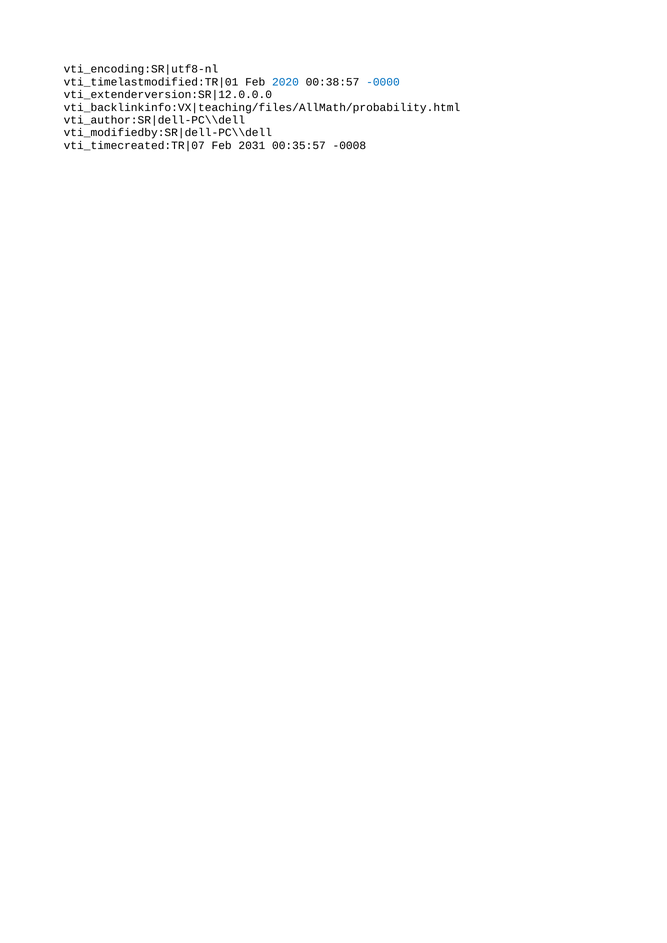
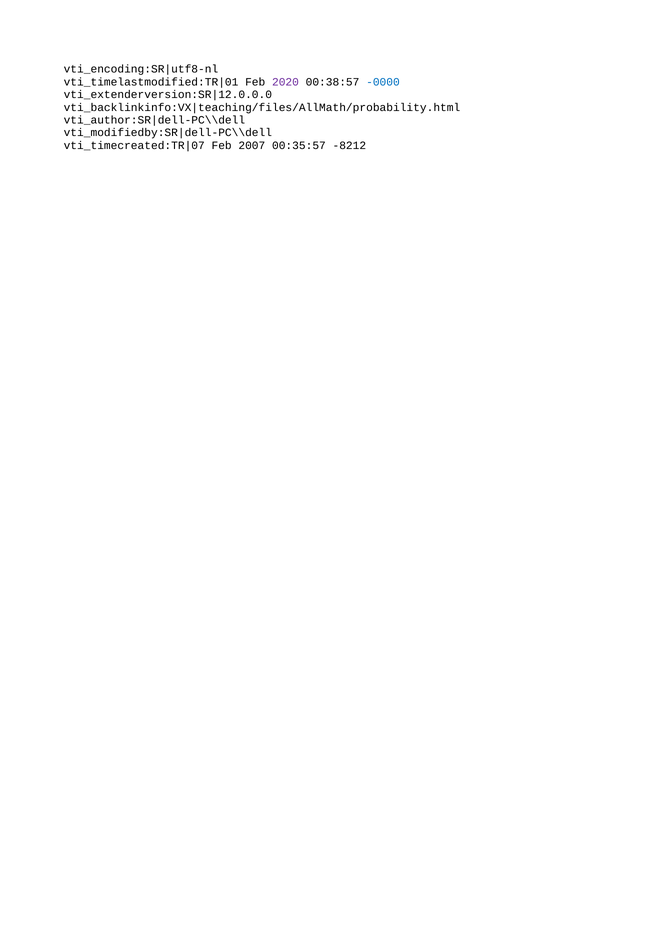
2020 colour: blue -> purple (285, 82)
2031: 2031 -> 2007 (252, 145)
-0008: -0008 -> -8212 (349, 145)
